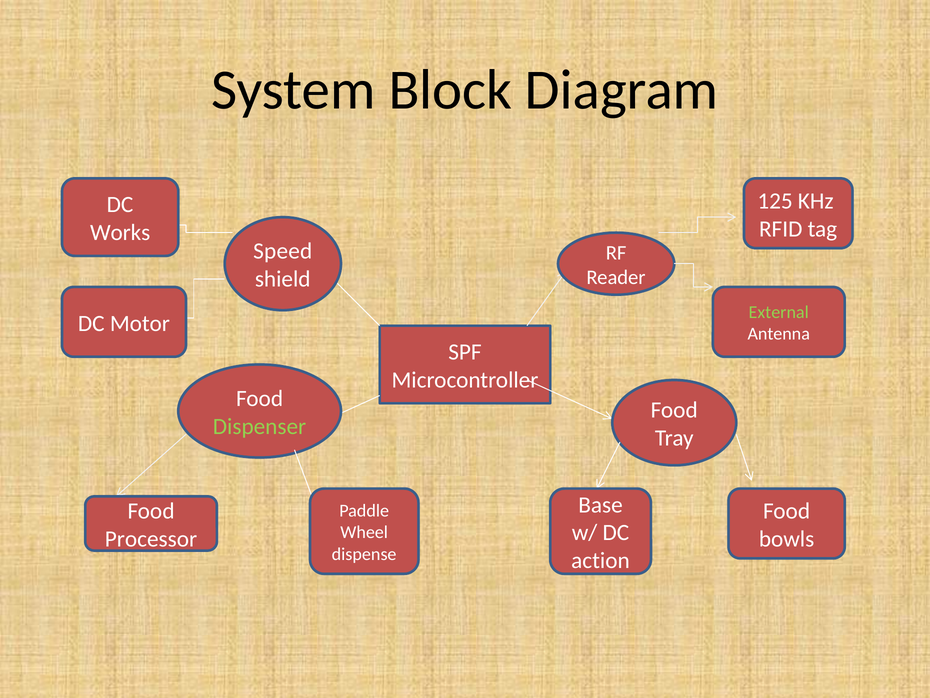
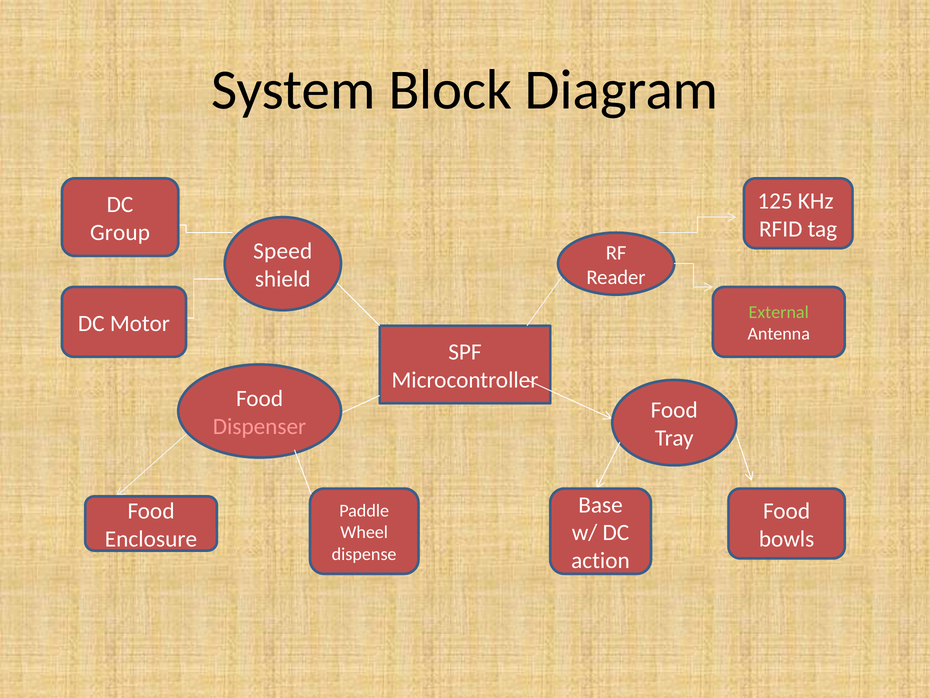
Works: Works -> Group (120, 233)
Dispenser colour: light green -> pink (259, 426)
Processor: Processor -> Enclosure (151, 539)
